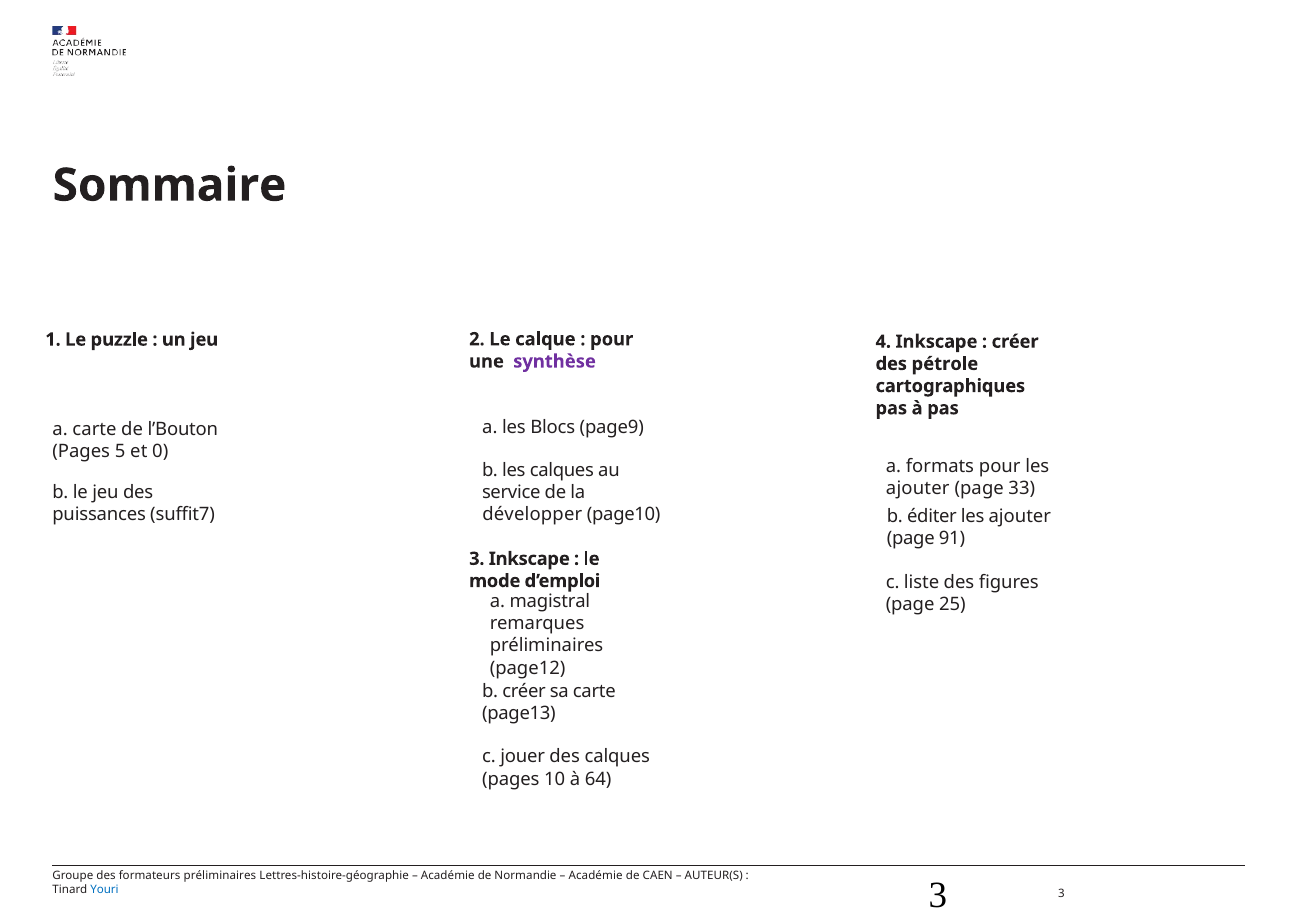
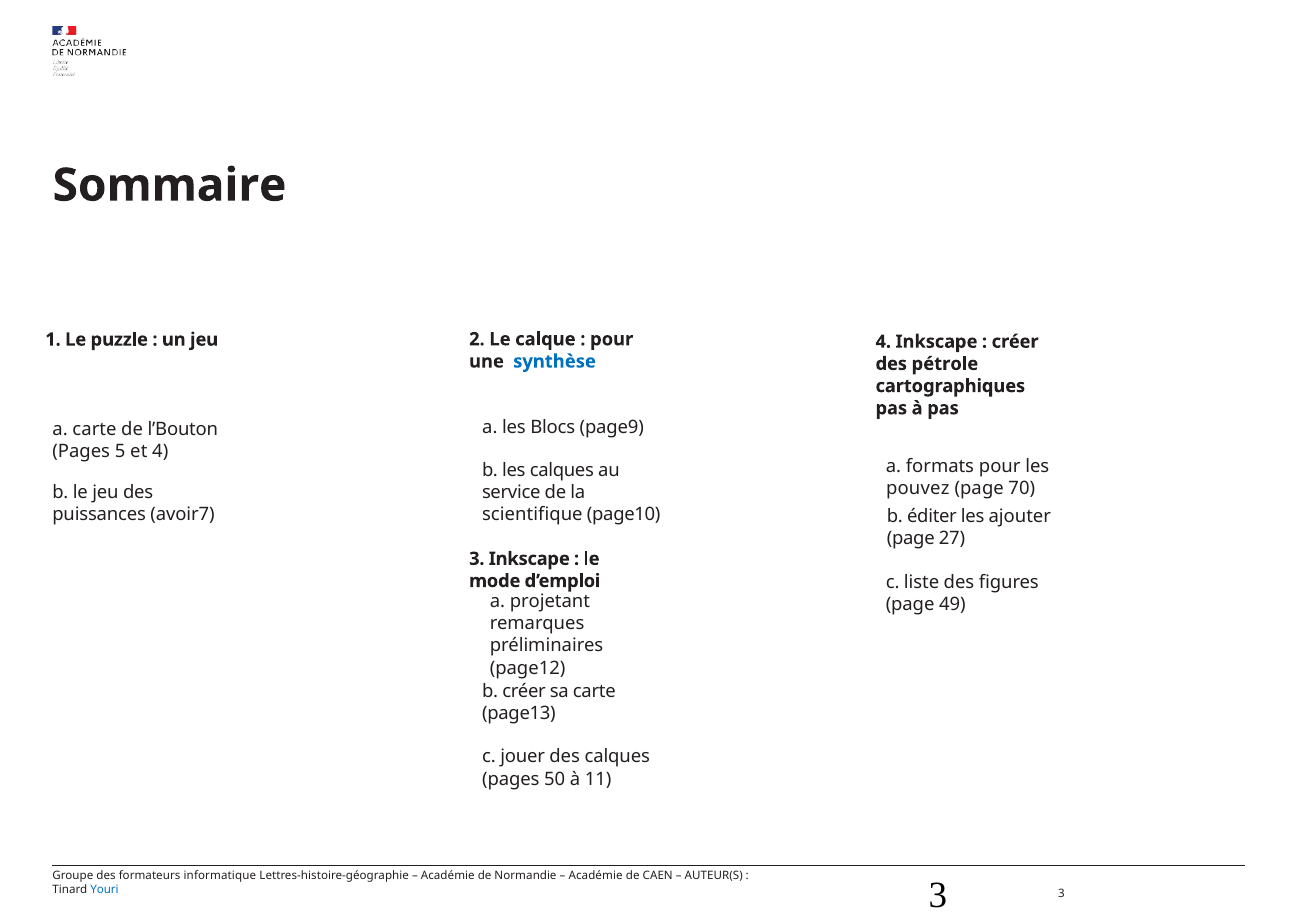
synthèse colour: purple -> blue (555, 361)
et 0: 0 -> 4 (160, 451)
ajouter: ajouter -> pouvez (918, 489)
33: 33 -> 70 (1022, 489)
suffit7: suffit7 -> avoir7 (183, 515)
développer: développer -> scientifique (532, 515)
91: 91 -> 27 (952, 539)
magistral: magistral -> projetant (550, 601)
25: 25 -> 49 (952, 604)
10: 10 -> 50 (555, 779)
64: 64 -> 11 (598, 779)
formateurs préliminaires: préliminaires -> informatique (220, 876)
